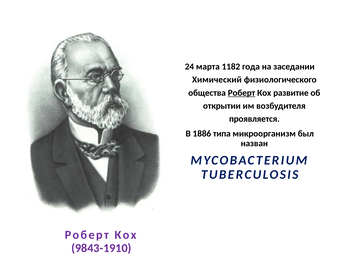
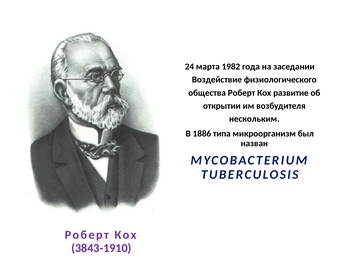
1182: 1182 -> 1982 (231, 67)
Химический: Химический -> Воздействие (217, 80)
Роберт underline: present -> none (242, 93)
проявляется: проявляется -> нескольким (254, 119)
9843-1910: 9843-1910 -> 3843-1910 (101, 248)
